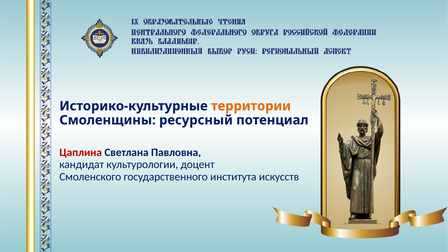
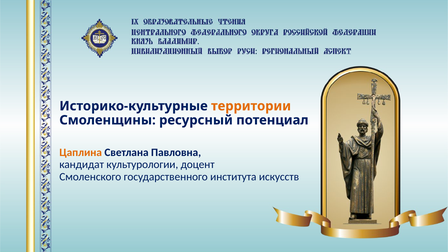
Цаплина colour: red -> orange (81, 152)
